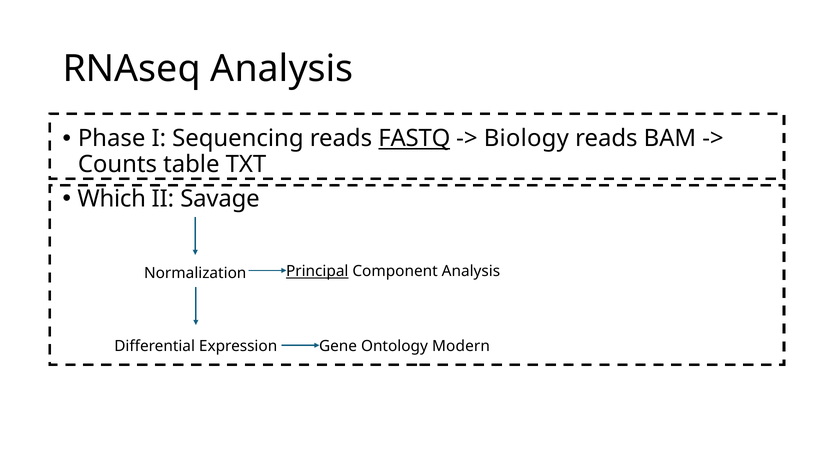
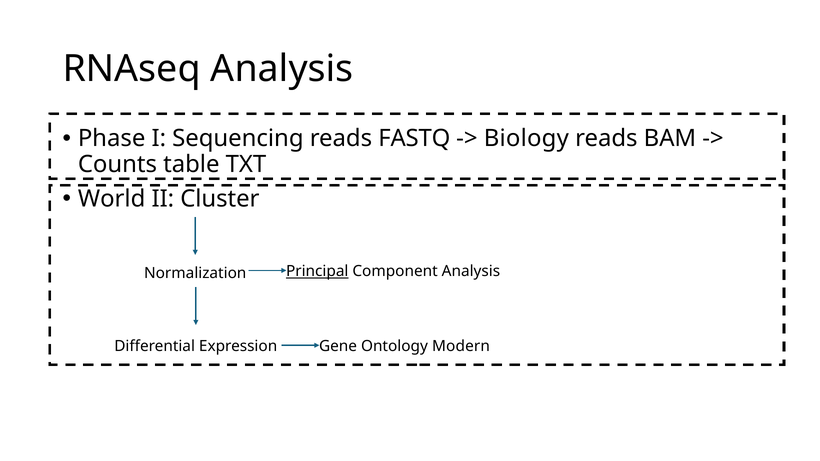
FASTQ underline: present -> none (414, 139)
Which: Which -> World (112, 199)
Savage: Savage -> Cluster (220, 199)
